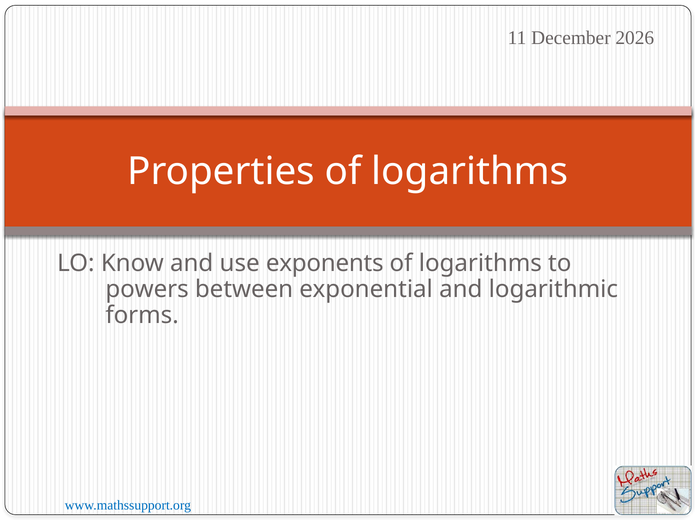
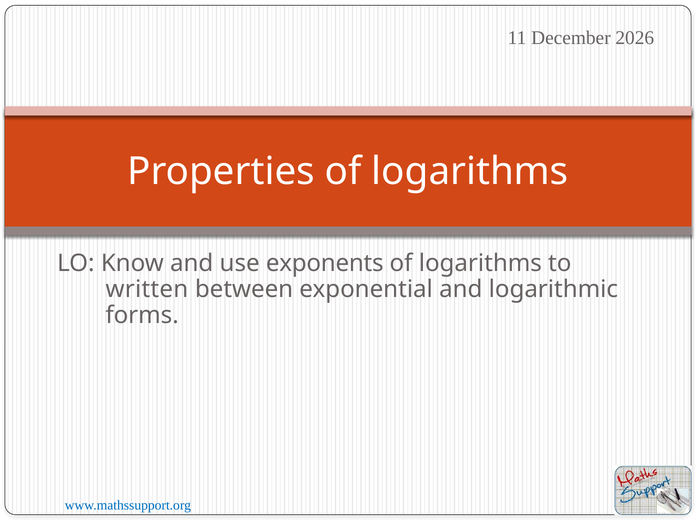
powers: powers -> written (147, 289)
